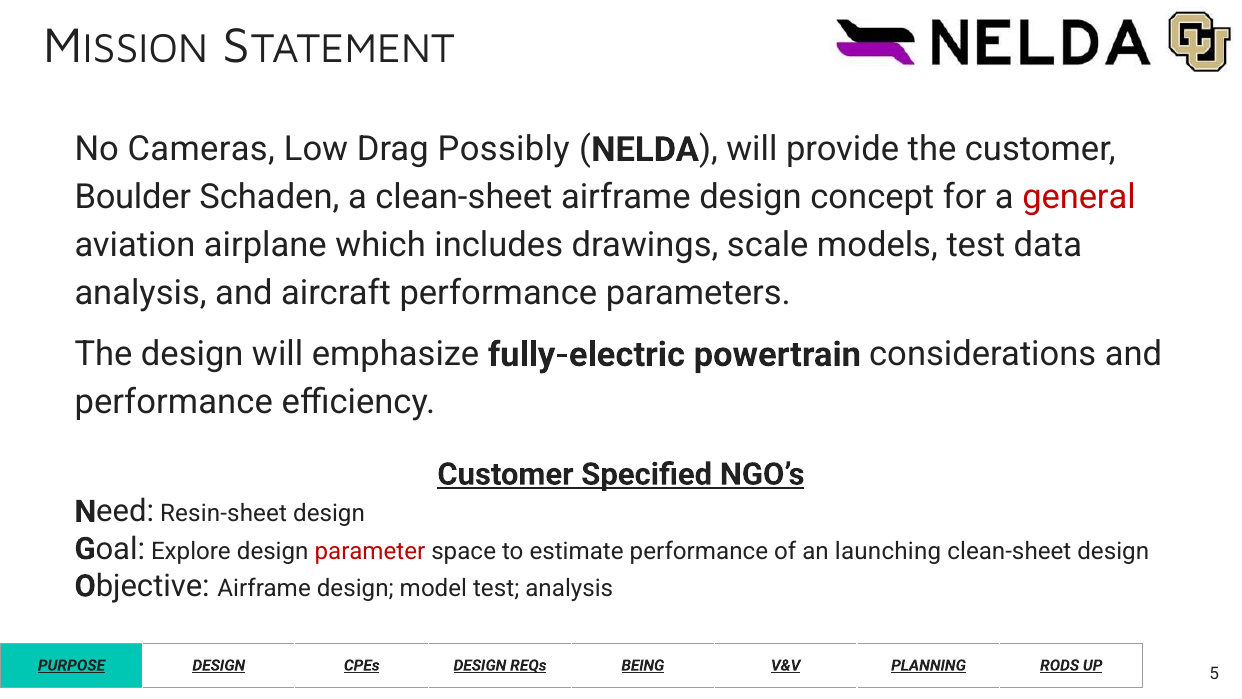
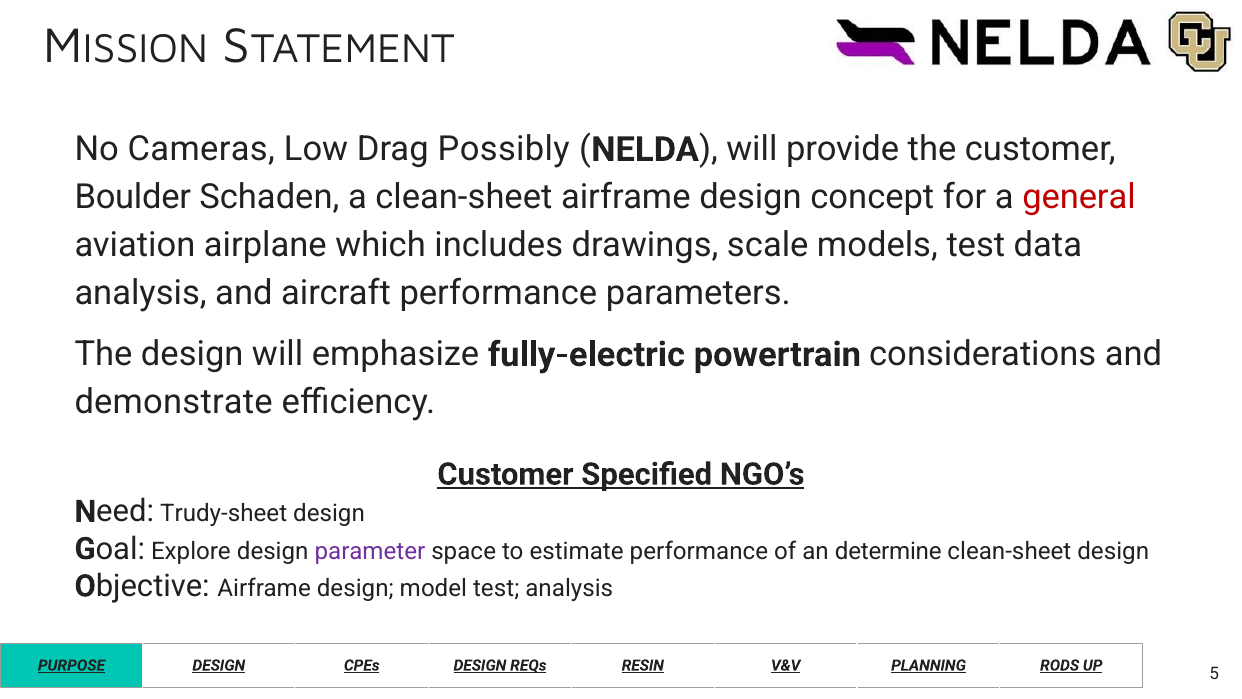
performance: performance -> demonstrate (174, 402)
Resin-sheet: Resin-sheet -> Trudy-sheet (224, 514)
parameter colour: red -> purple (370, 551)
launching: launching -> determine (888, 551)
BEING: BEING -> RESIN (643, 665)
